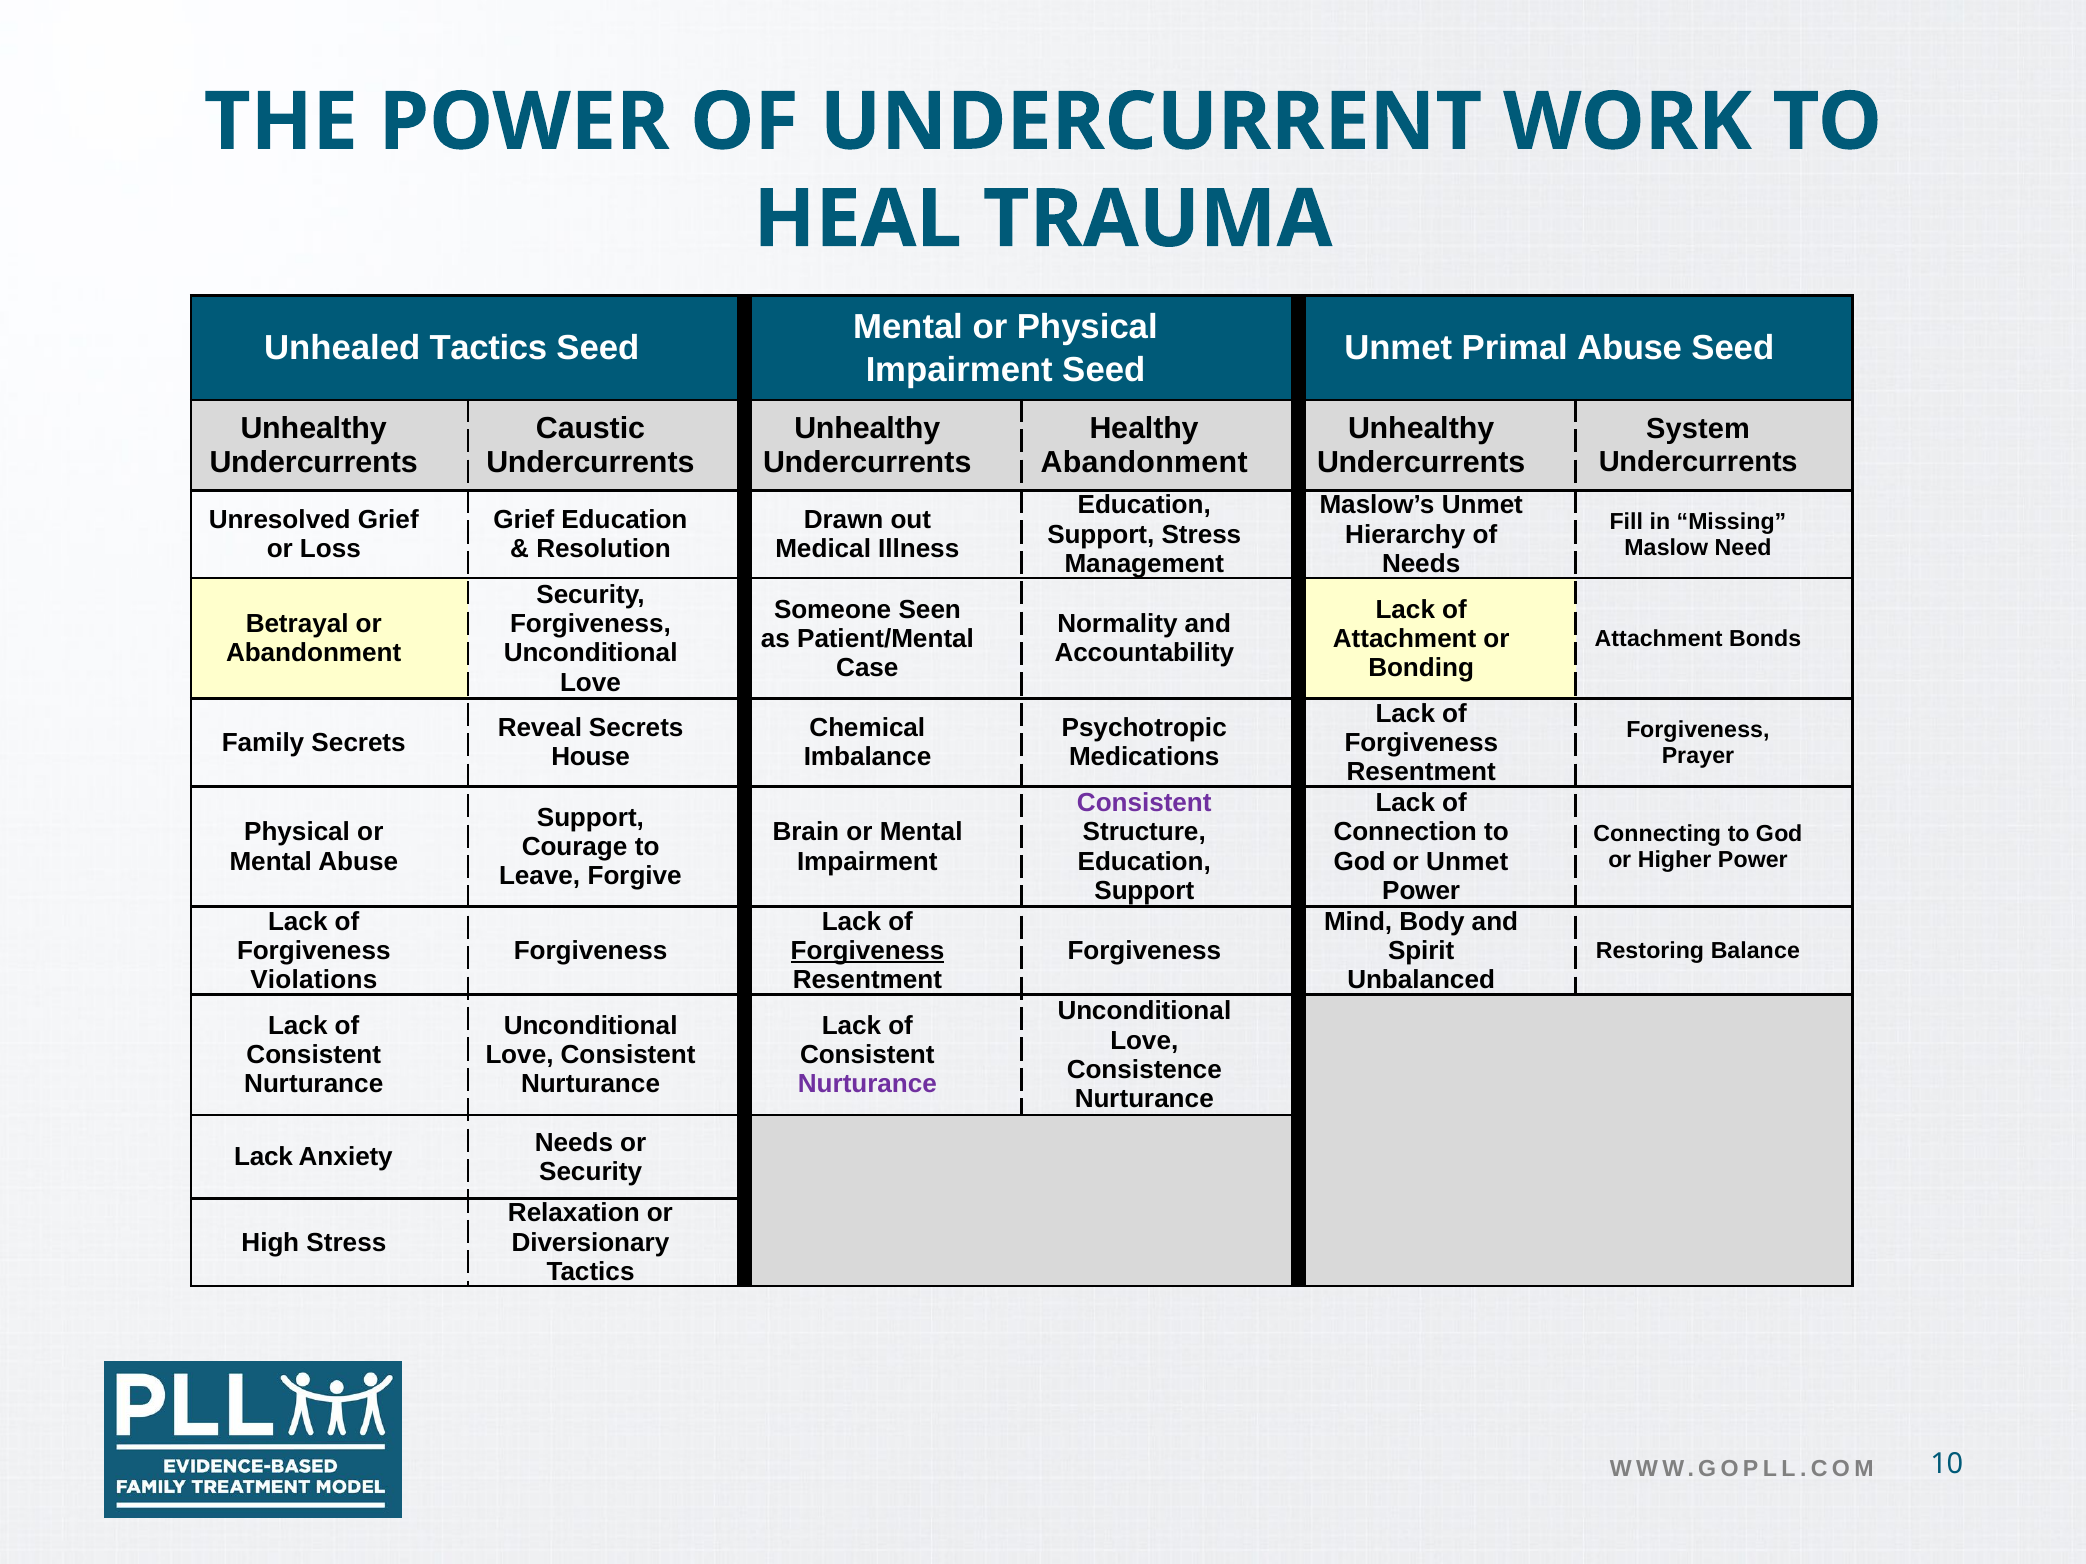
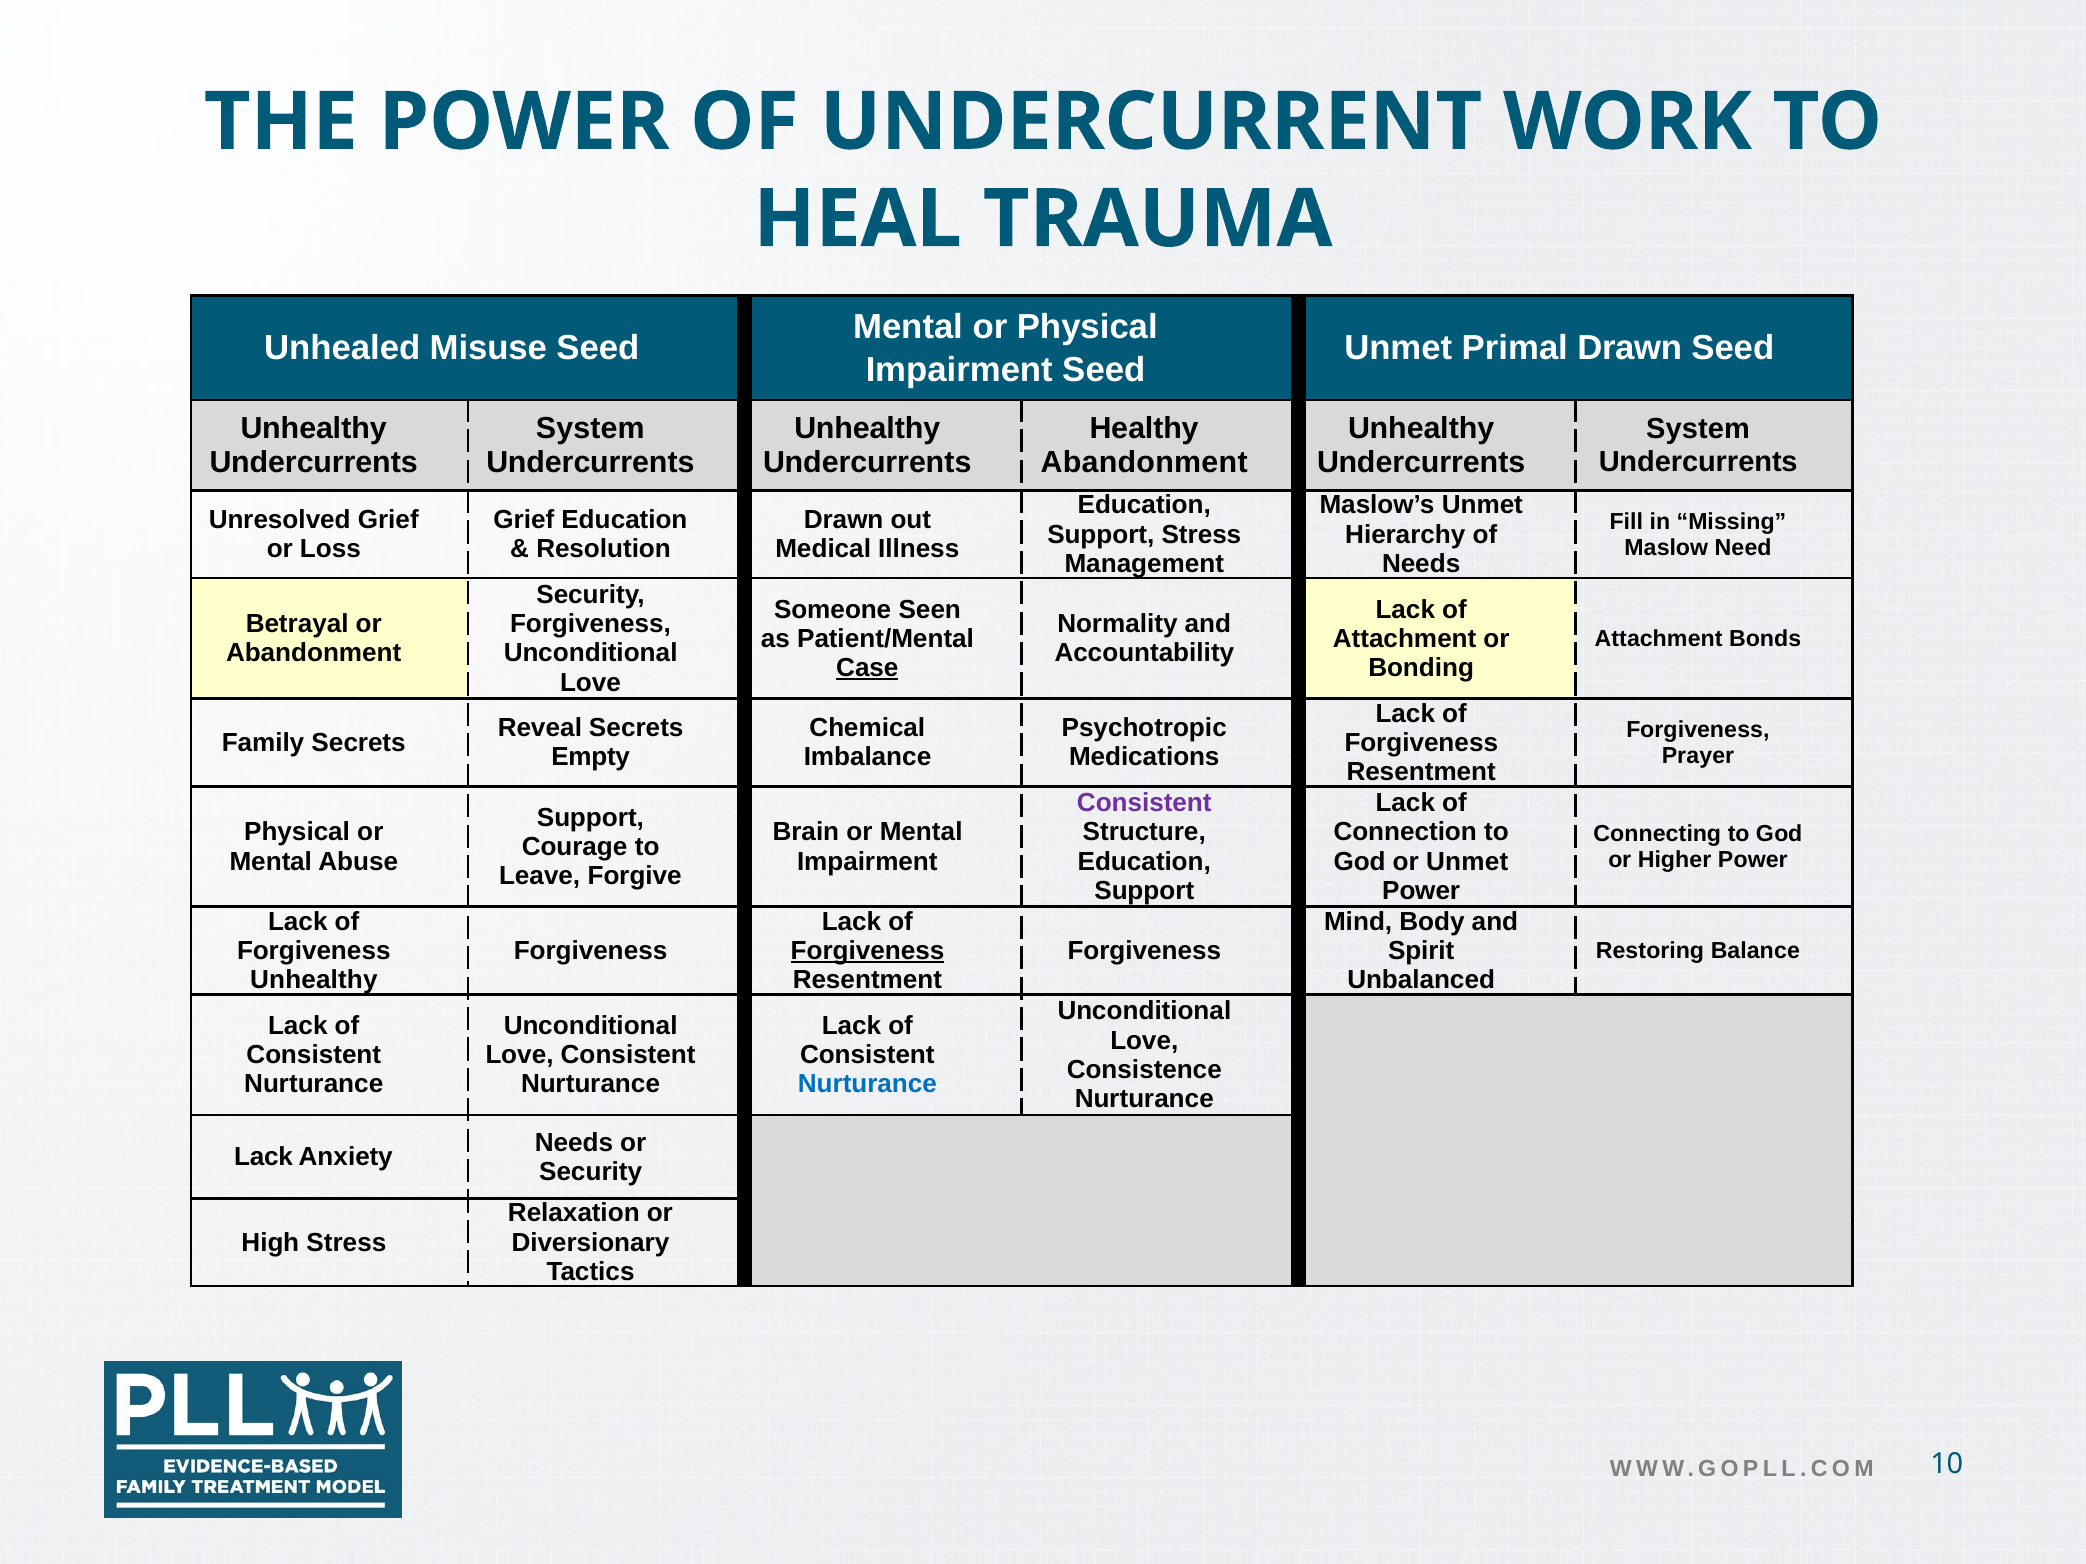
Unhealed Tactics: Tactics -> Misuse (488, 348)
Primal Abuse: Abuse -> Drawn (1630, 348)
Caustic: Caustic -> System (590, 429)
Case underline: none -> present (867, 668)
House: House -> Empty (591, 758)
Violations: Violations -> Unhealthy (314, 981)
Nurturance colour: purple -> blue (867, 1085)
